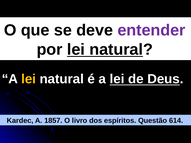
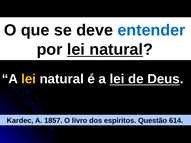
entender colour: purple -> blue (151, 30)
